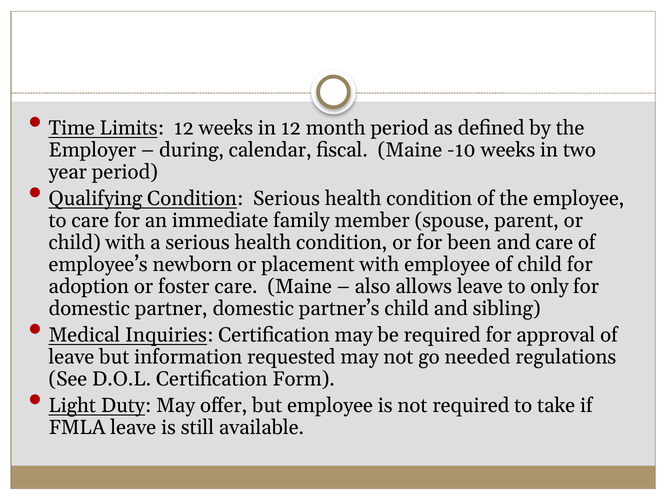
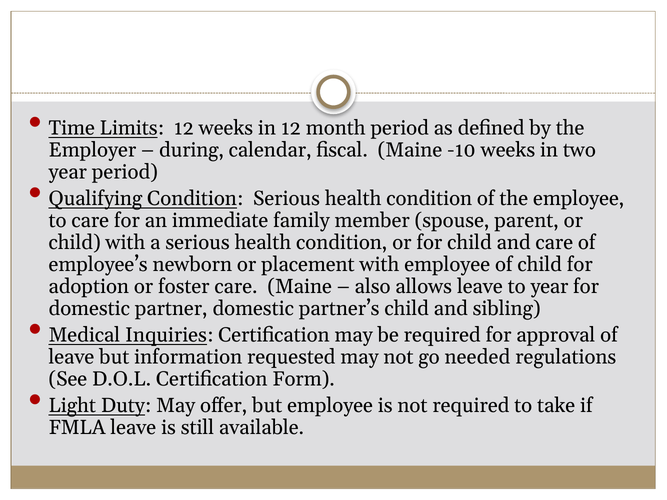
for been: been -> child (469, 243)
to only: only -> year (549, 287)
